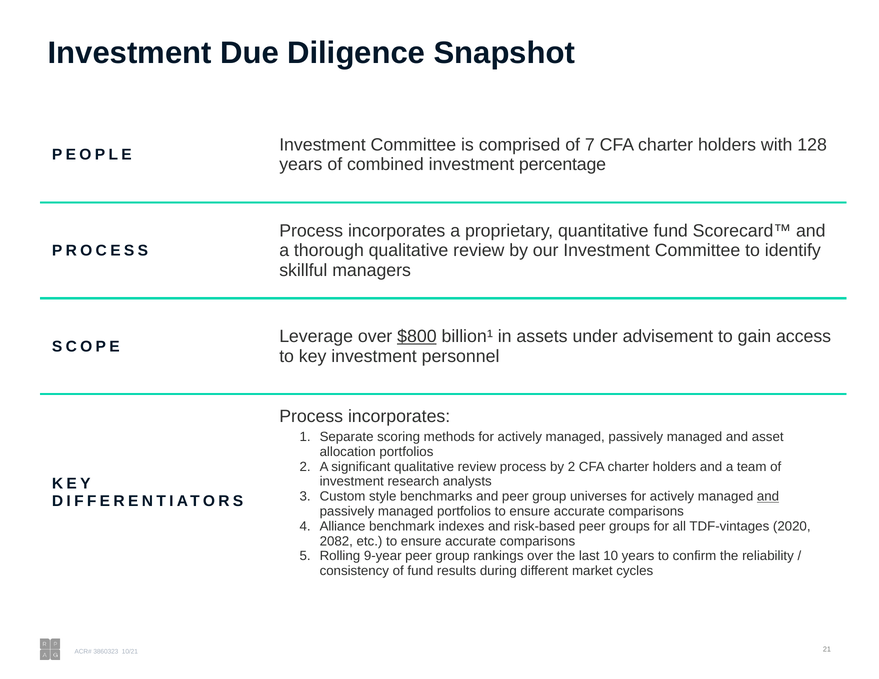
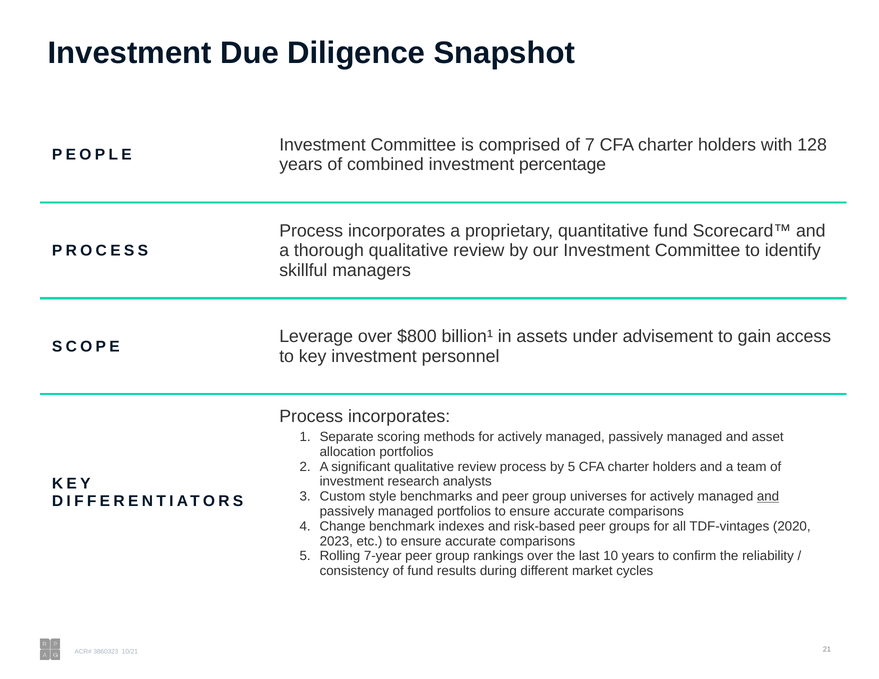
$800 underline: present -> none (417, 337)
by 2: 2 -> 5 (571, 467)
Alliance: Alliance -> Change (343, 526)
2082: 2082 -> 2023 (336, 541)
9-year: 9-year -> 7-year (383, 556)
